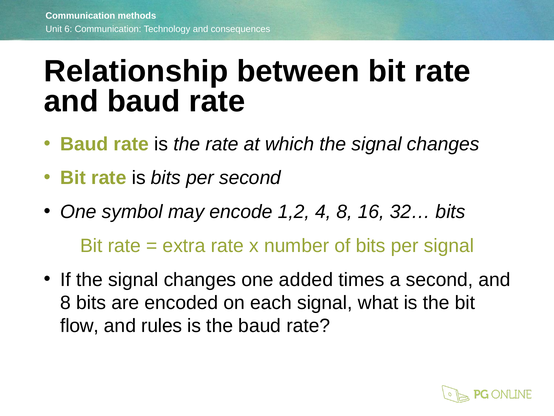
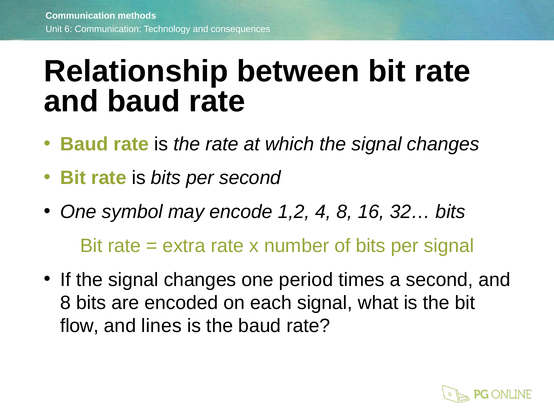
added: added -> period (306, 279)
rules: rules -> lines (161, 325)
